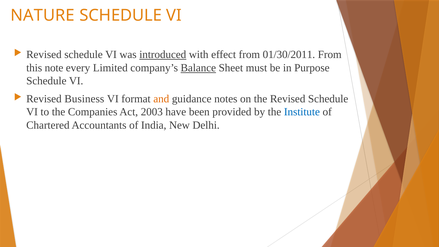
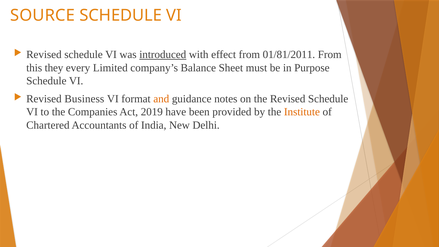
NATURE: NATURE -> SOURCE (43, 15)
01/30/2011: 01/30/2011 -> 01/81/2011 (289, 55)
note: note -> they (54, 68)
Balance underline: present -> none (198, 68)
2003: 2003 -> 2019 (152, 112)
Institute colour: blue -> orange (302, 112)
